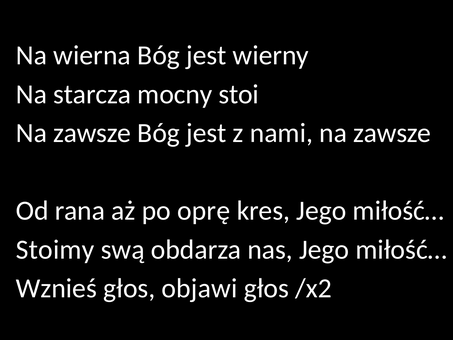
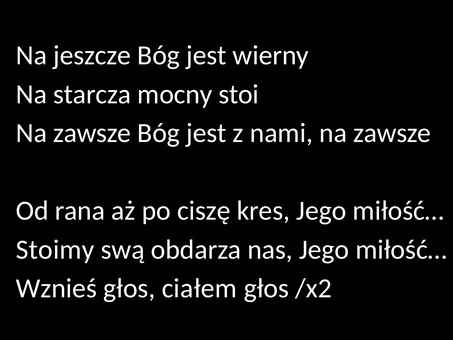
wierna: wierna -> jeszcze (92, 55)
oprę: oprę -> ciszę (204, 211)
objawi: objawi -> ciałem (199, 288)
